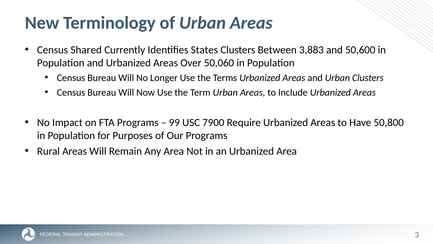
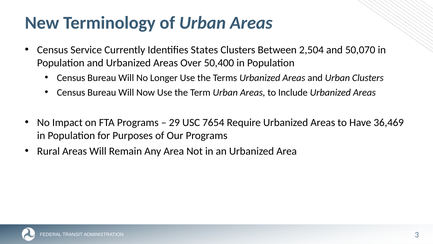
Shared: Shared -> Service (86, 50)
3,883: 3,883 -> 2,504 (311, 50)
50,600: 50,600 -> 50,070 (360, 50)
50,060: 50,060 -> 50,400 (219, 63)
99: 99 -> 29 (174, 122)
7900: 7900 -> 7654 (213, 122)
50,800: 50,800 -> 36,469 (389, 122)
